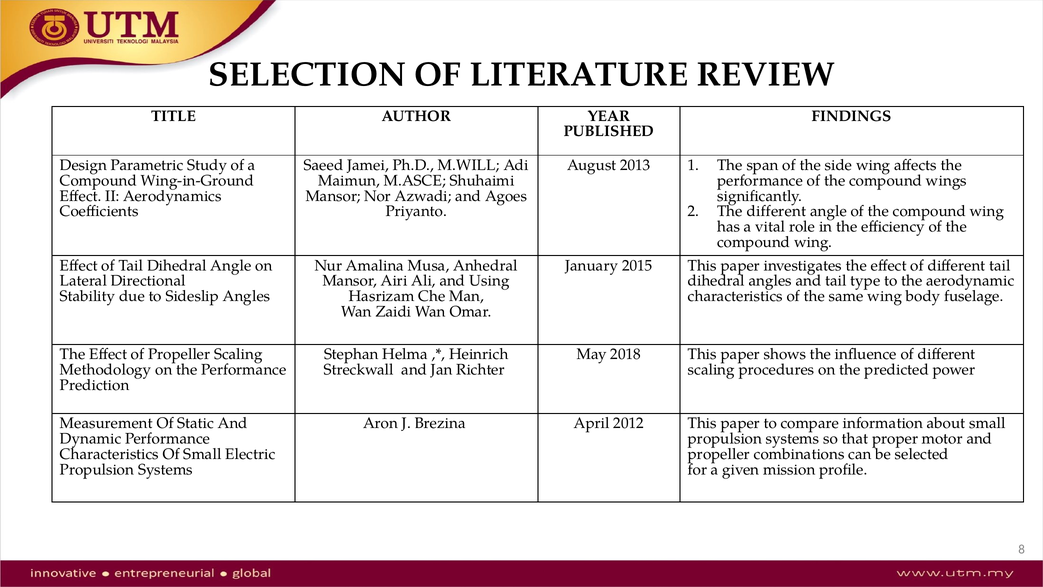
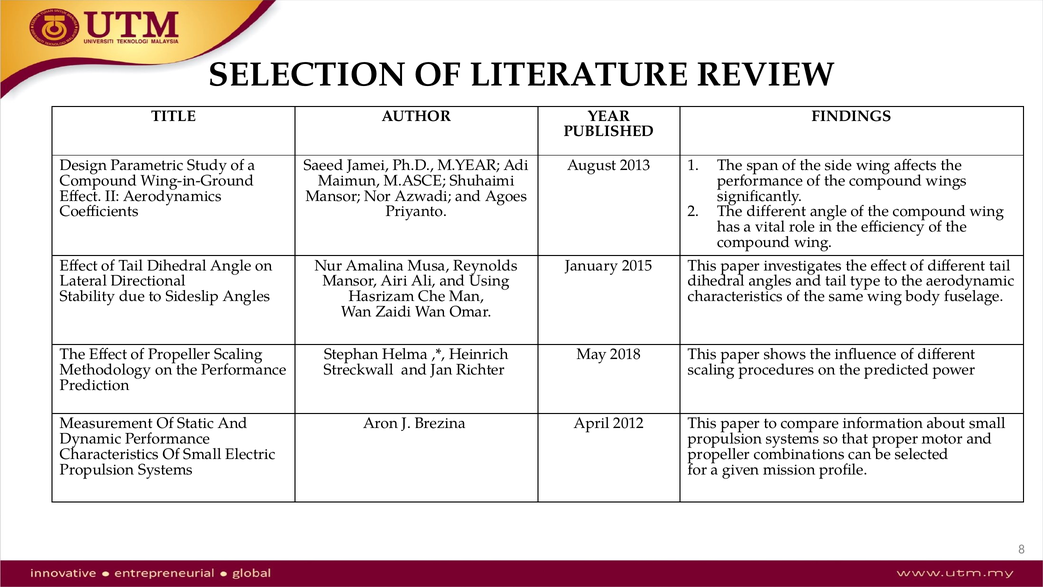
M.WILL: M.WILL -> M.YEAR (469, 165)
Anhedral: Anhedral -> Reynolds (485, 265)
